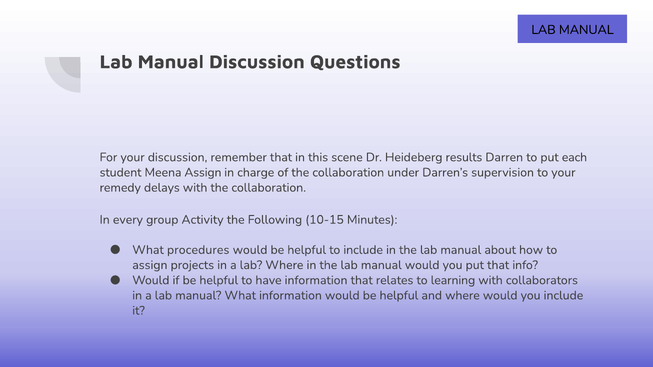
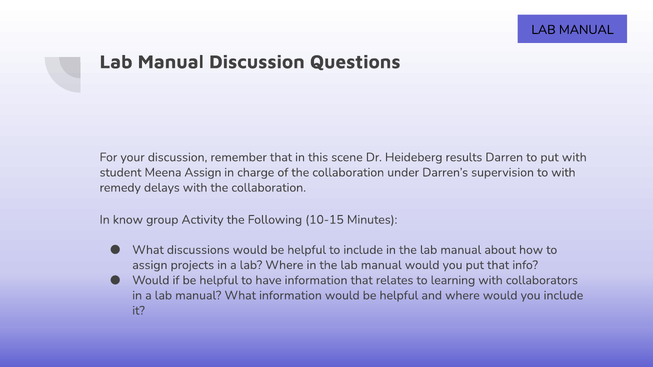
put each: each -> with (574, 157)
to your: your -> with (563, 173)
every: every -> know (128, 220)
procedures: procedures -> discussions (198, 250)
